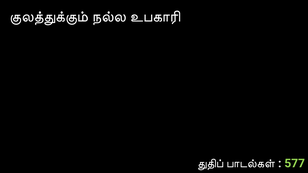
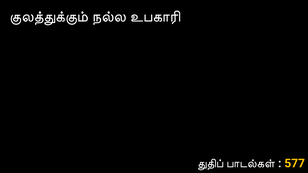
577 colour: light green -> yellow (295, 164)
